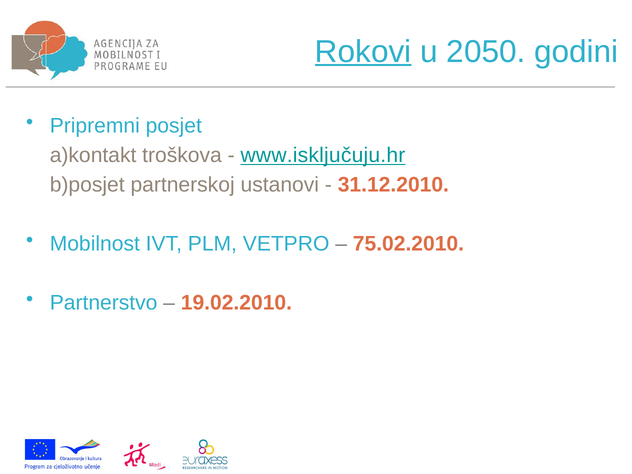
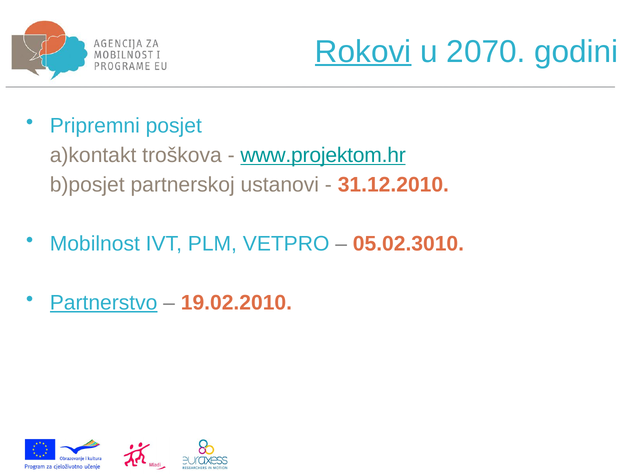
2050: 2050 -> 2070 (486, 52)
www.isključuju.hr: www.isključuju.hr -> www.projektom.hr (323, 155)
75.02.2010: 75.02.2010 -> 05.02.3010 (408, 244)
Partnerstvo underline: none -> present (104, 303)
